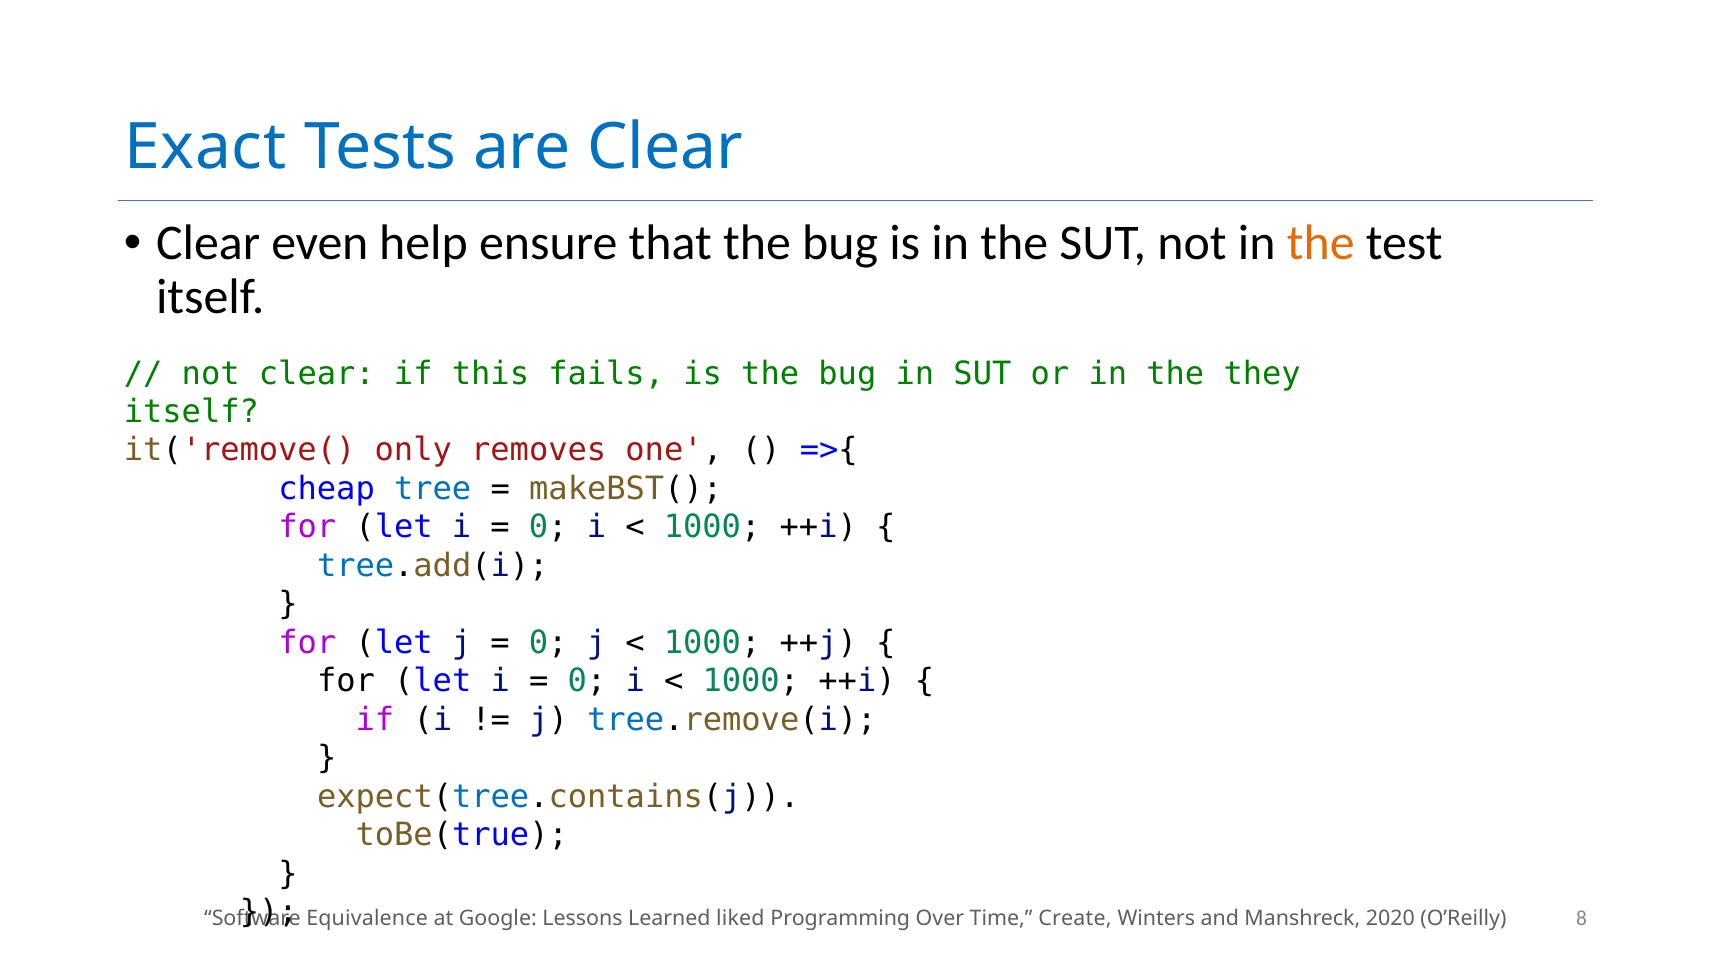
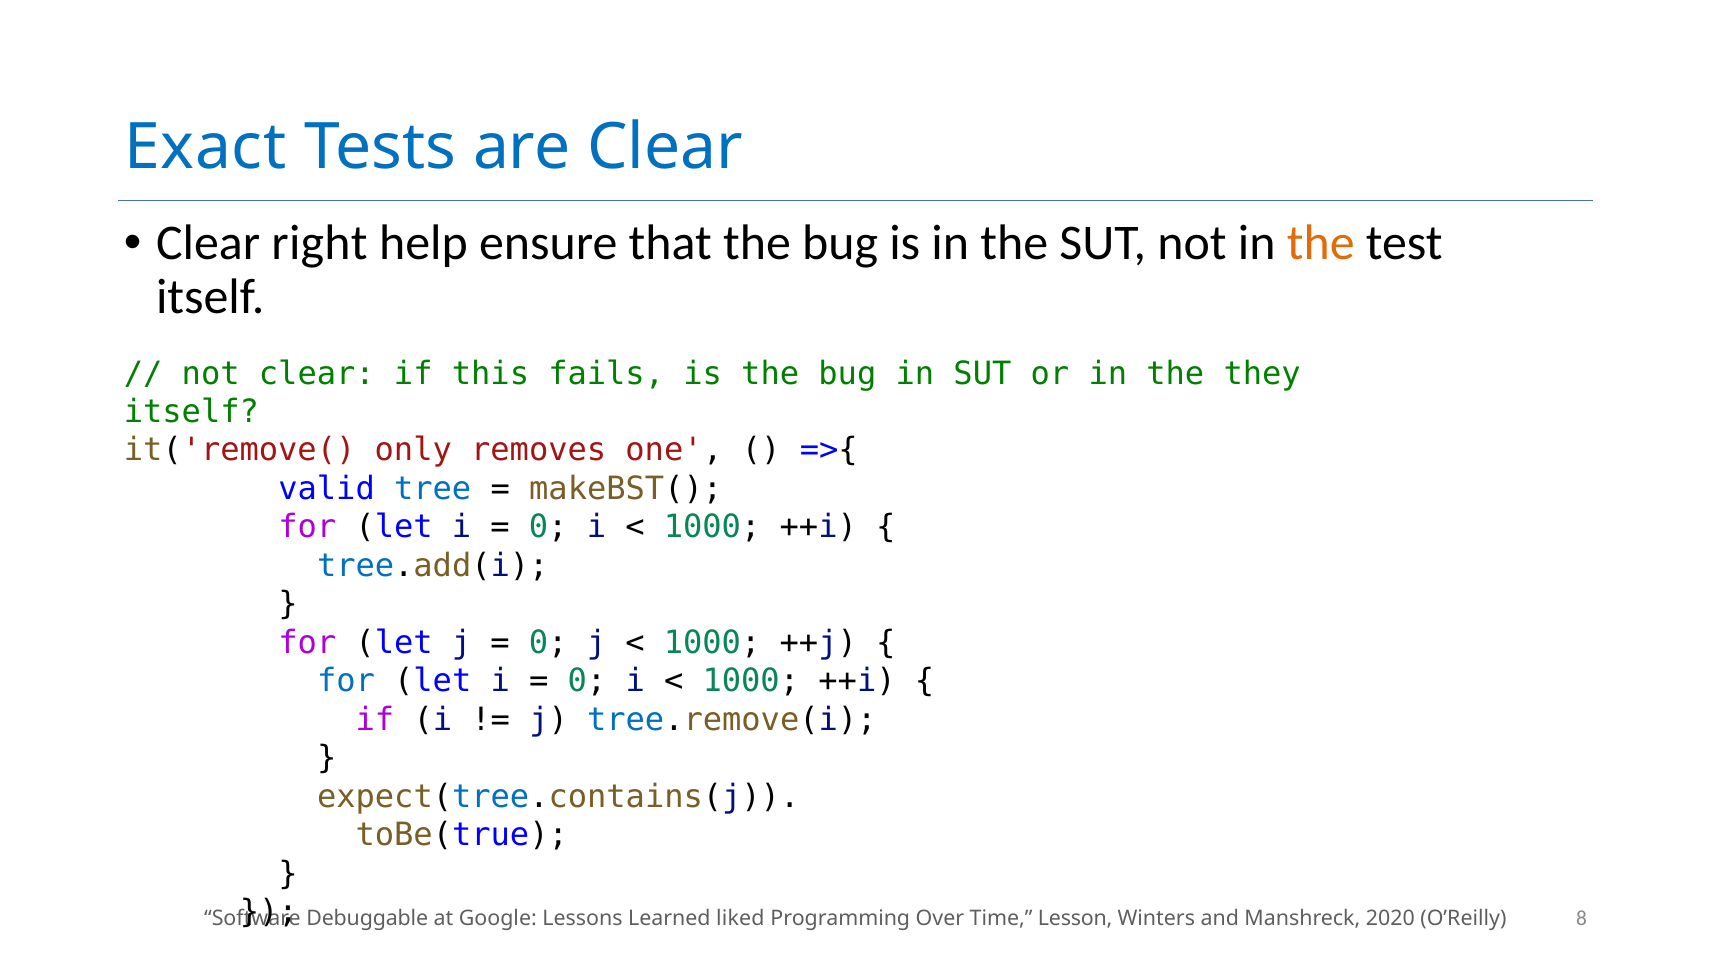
even: even -> right (319, 244)
cheap: cheap -> valid (327, 489)
for colour: black -> blue (346, 682)
Equivalence: Equivalence -> Debuggable (367, 919)
Create: Create -> Lesson (1075, 919)
